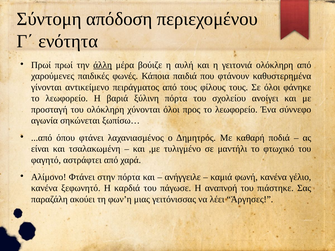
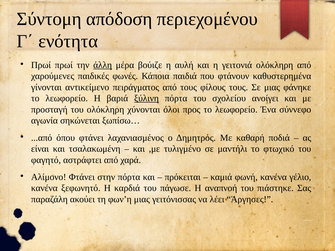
Σε όλοι: όλοι -> μιας (272, 87)
ξύλινη underline: none -> present (147, 98)
ανήγγειλε: ανήγγειλε -> πρόκειται (183, 177)
